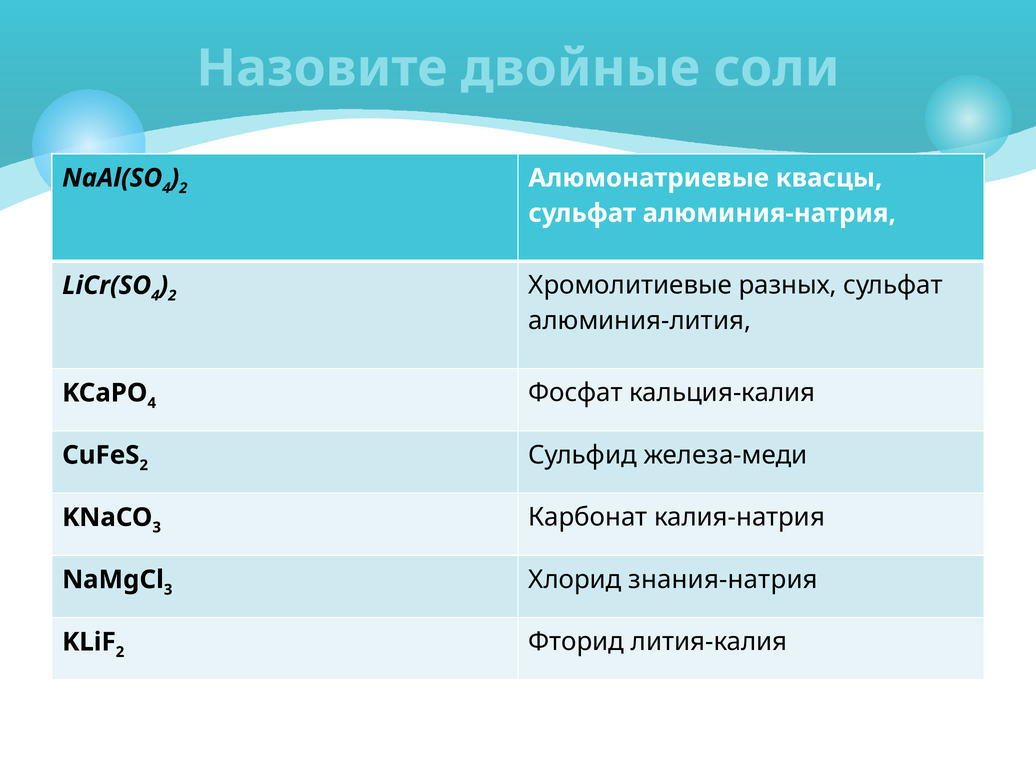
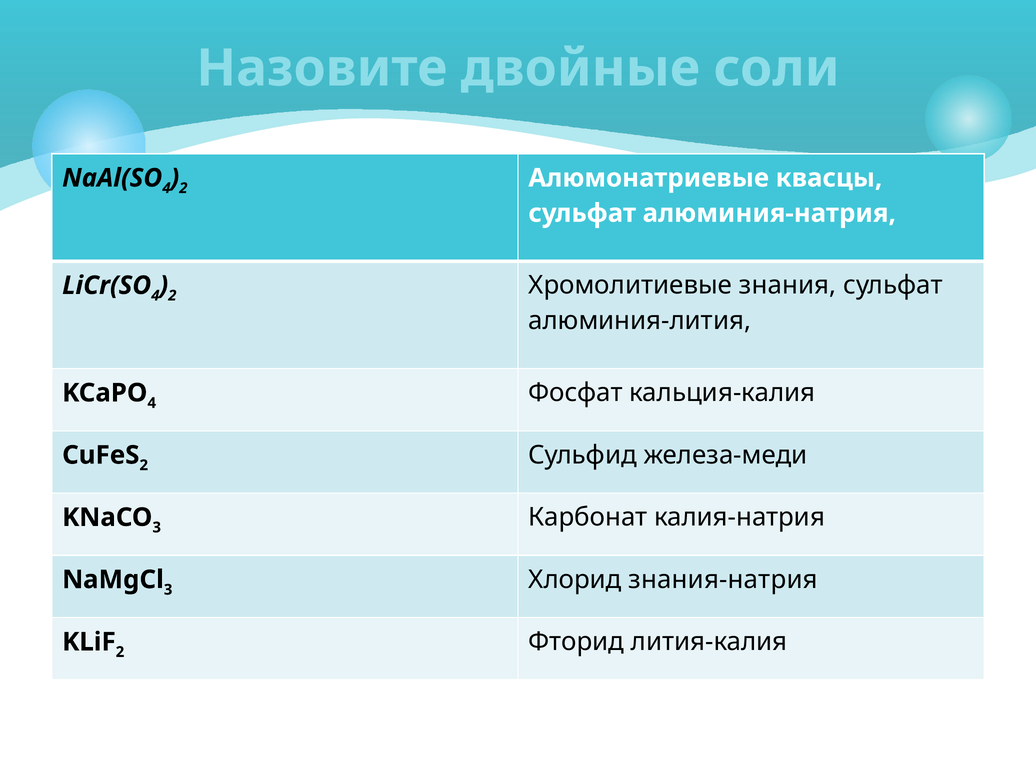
разных: разных -> знания (788, 285)
